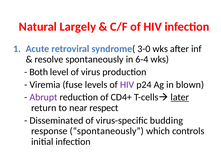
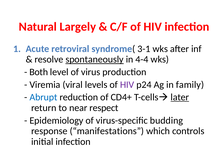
3-0: 3-0 -> 3-1 (144, 49)
spontaneously underline: none -> present (95, 59)
6-4: 6-4 -> 4-4 (142, 59)
fuse: fuse -> viral (73, 84)
blown: blown -> family (190, 84)
Abrupt colour: purple -> blue (43, 97)
Disseminated: Disseminated -> Epidemiology (56, 120)
response spontaneously: spontaneously -> manifestations (107, 131)
